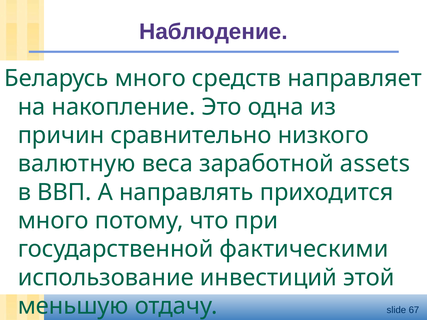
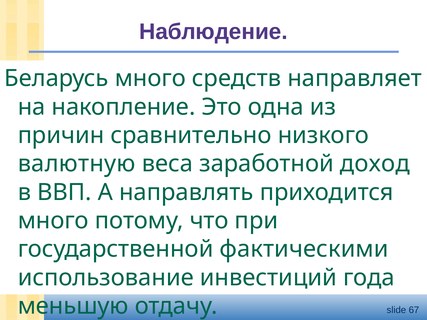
assets: assets -> доход (375, 164)
этой: этой -> года (369, 278)
